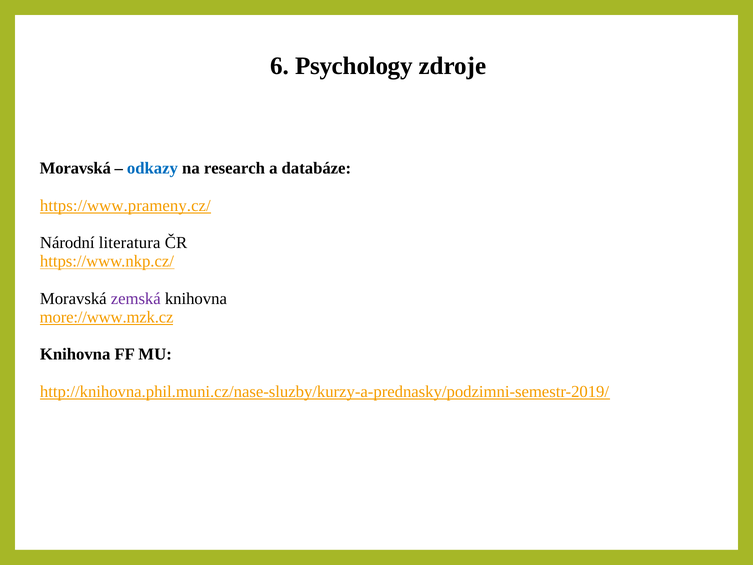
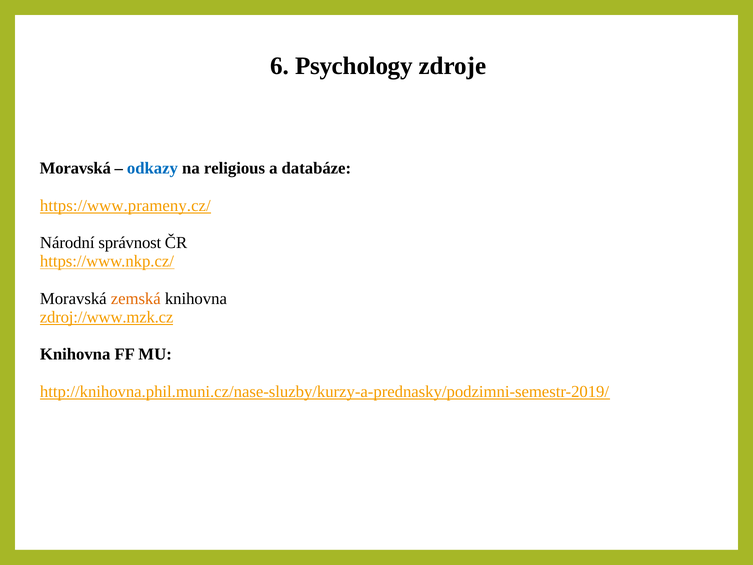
research: research -> religious (234, 168)
literatura: literatura -> správnost (130, 243)
zemská colour: purple -> orange (136, 298)
more://www.mzk.cz: more://www.mzk.cz -> zdroj://www.mzk.cz (107, 317)
